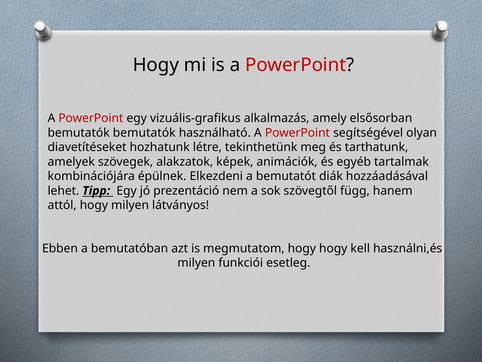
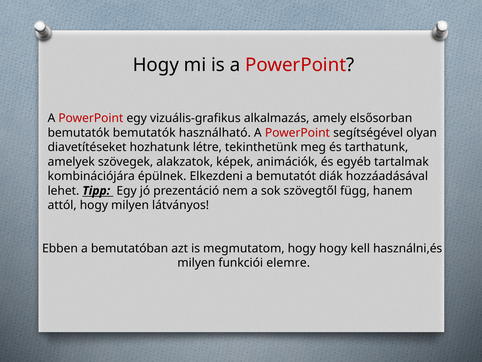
esetleg: esetleg -> elemre (288, 263)
